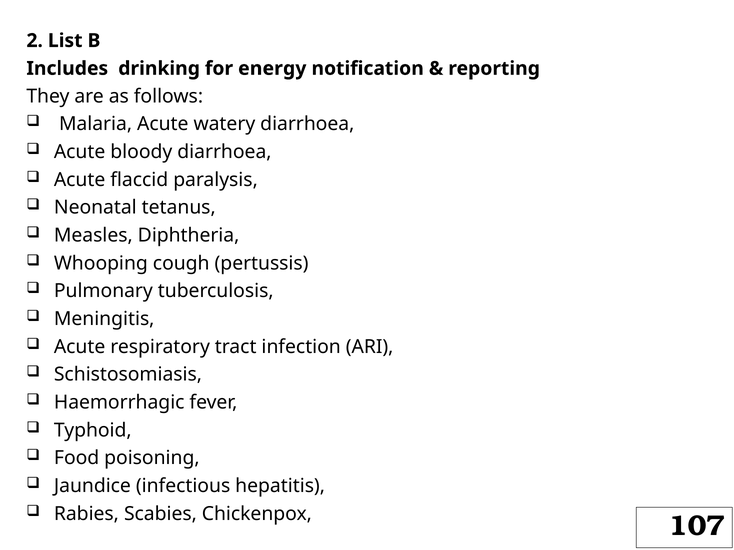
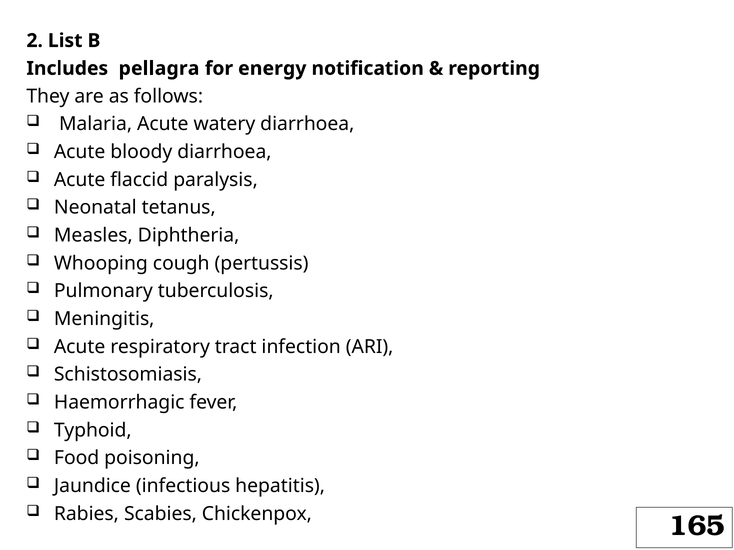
drinking: drinking -> pellagra (159, 69)
107: 107 -> 165 (697, 526)
